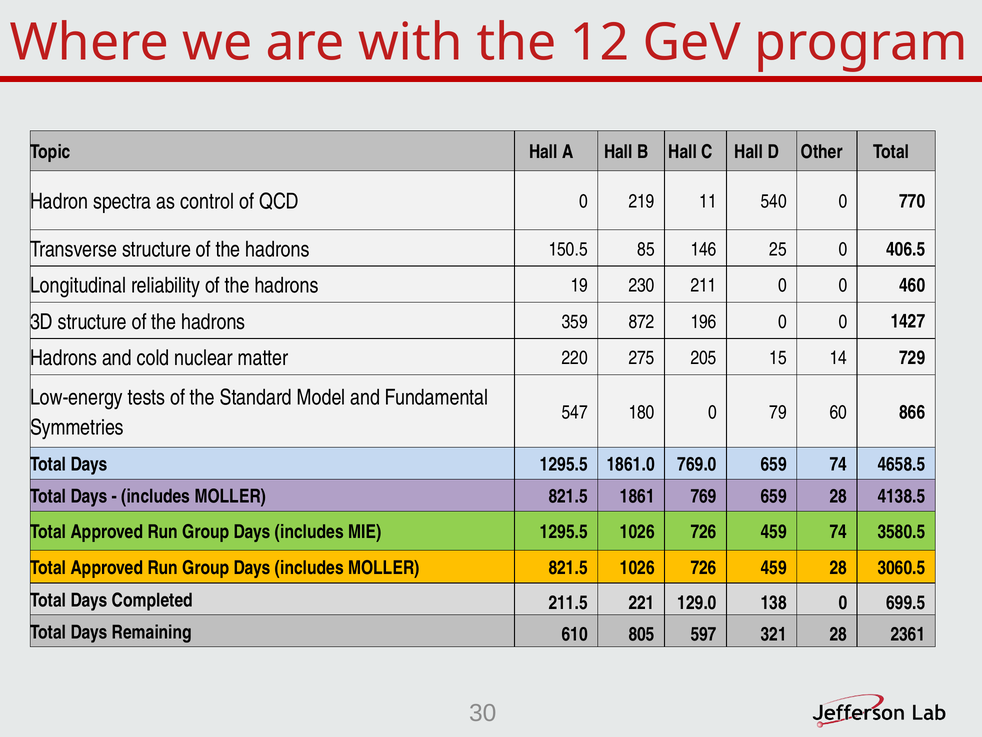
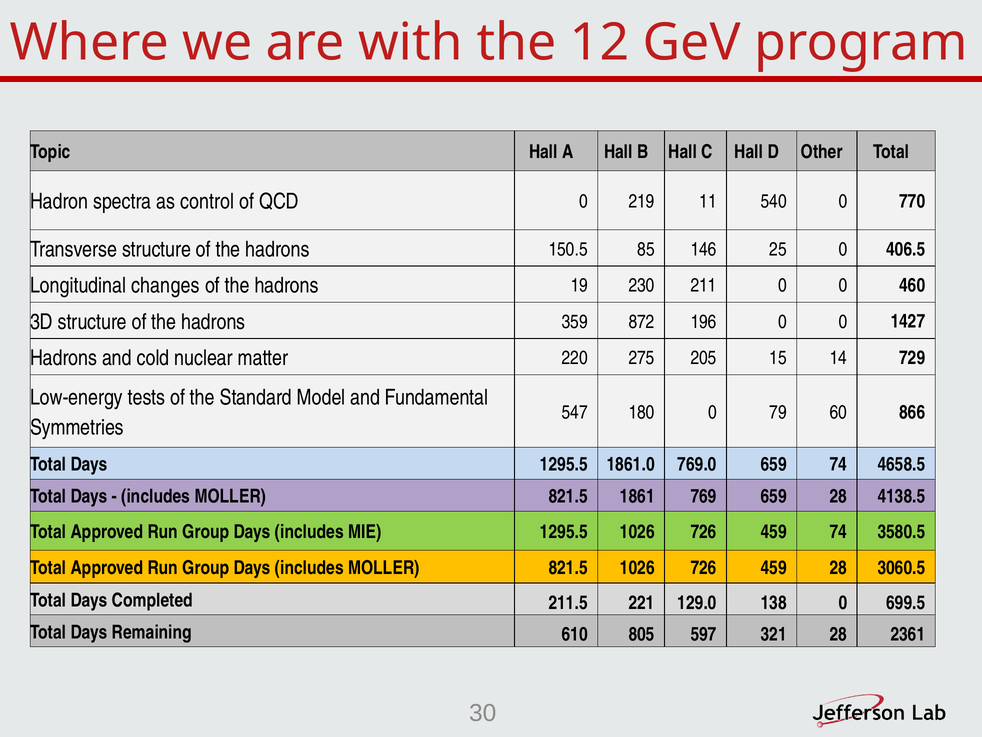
reliability: reliability -> changes (165, 286)
